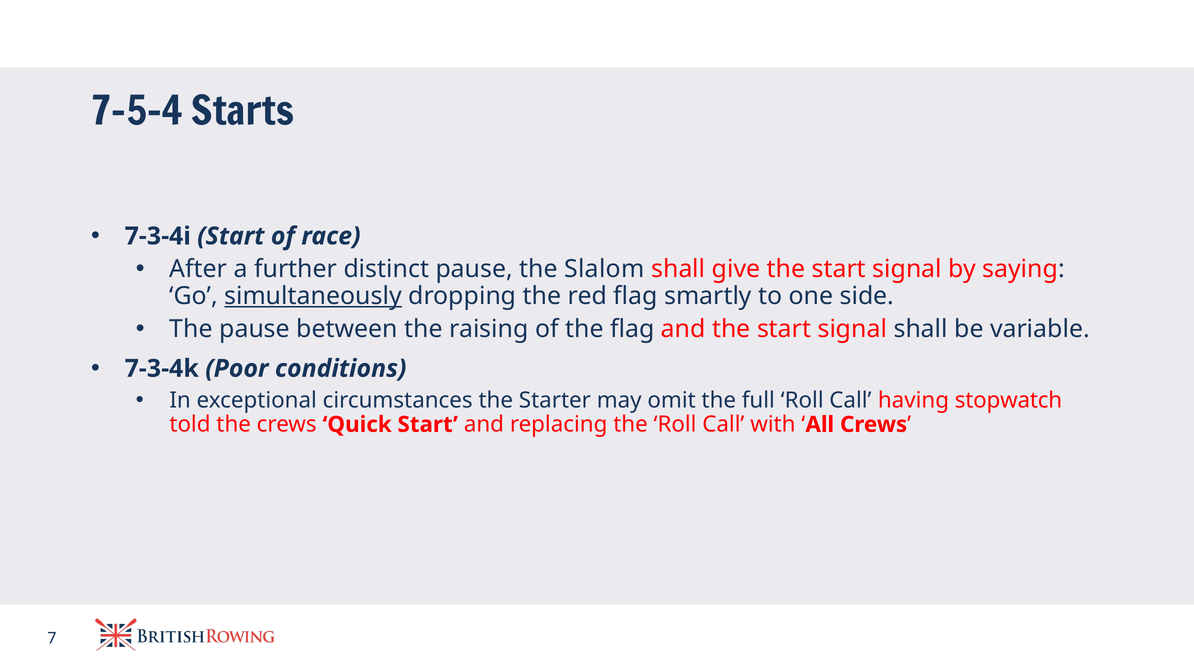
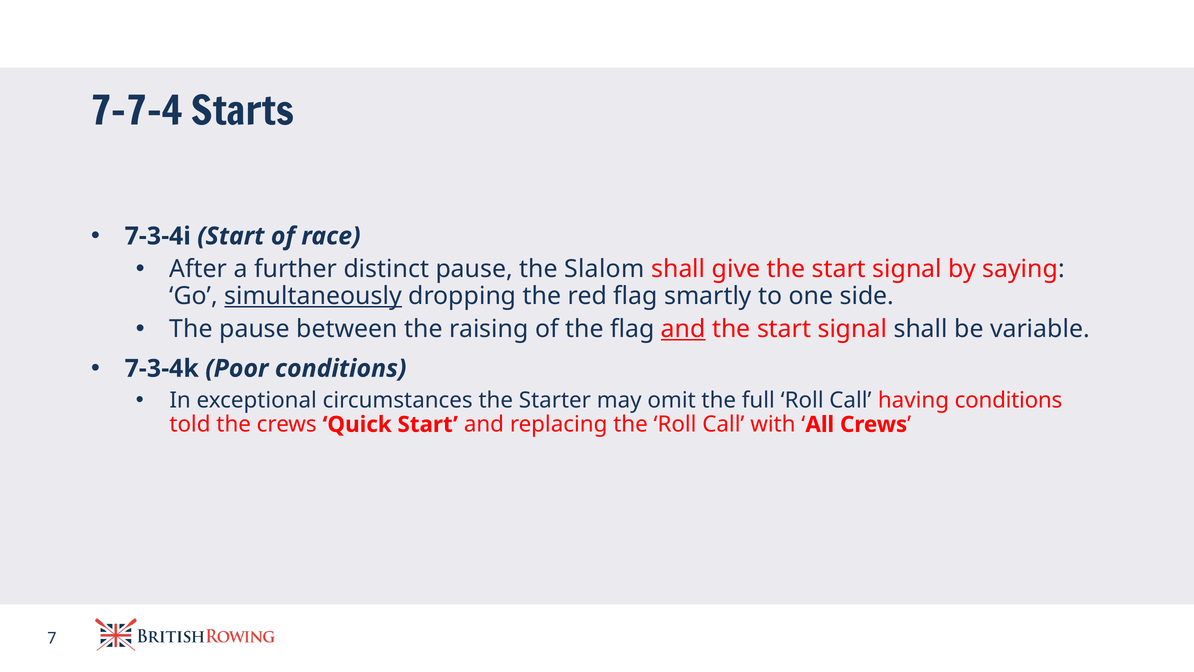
7-5-4: 7-5-4 -> 7-7-4 (137, 111)
and underline: none -> present (683, 329)
having stopwatch: stopwatch -> conditions (1008, 400)
